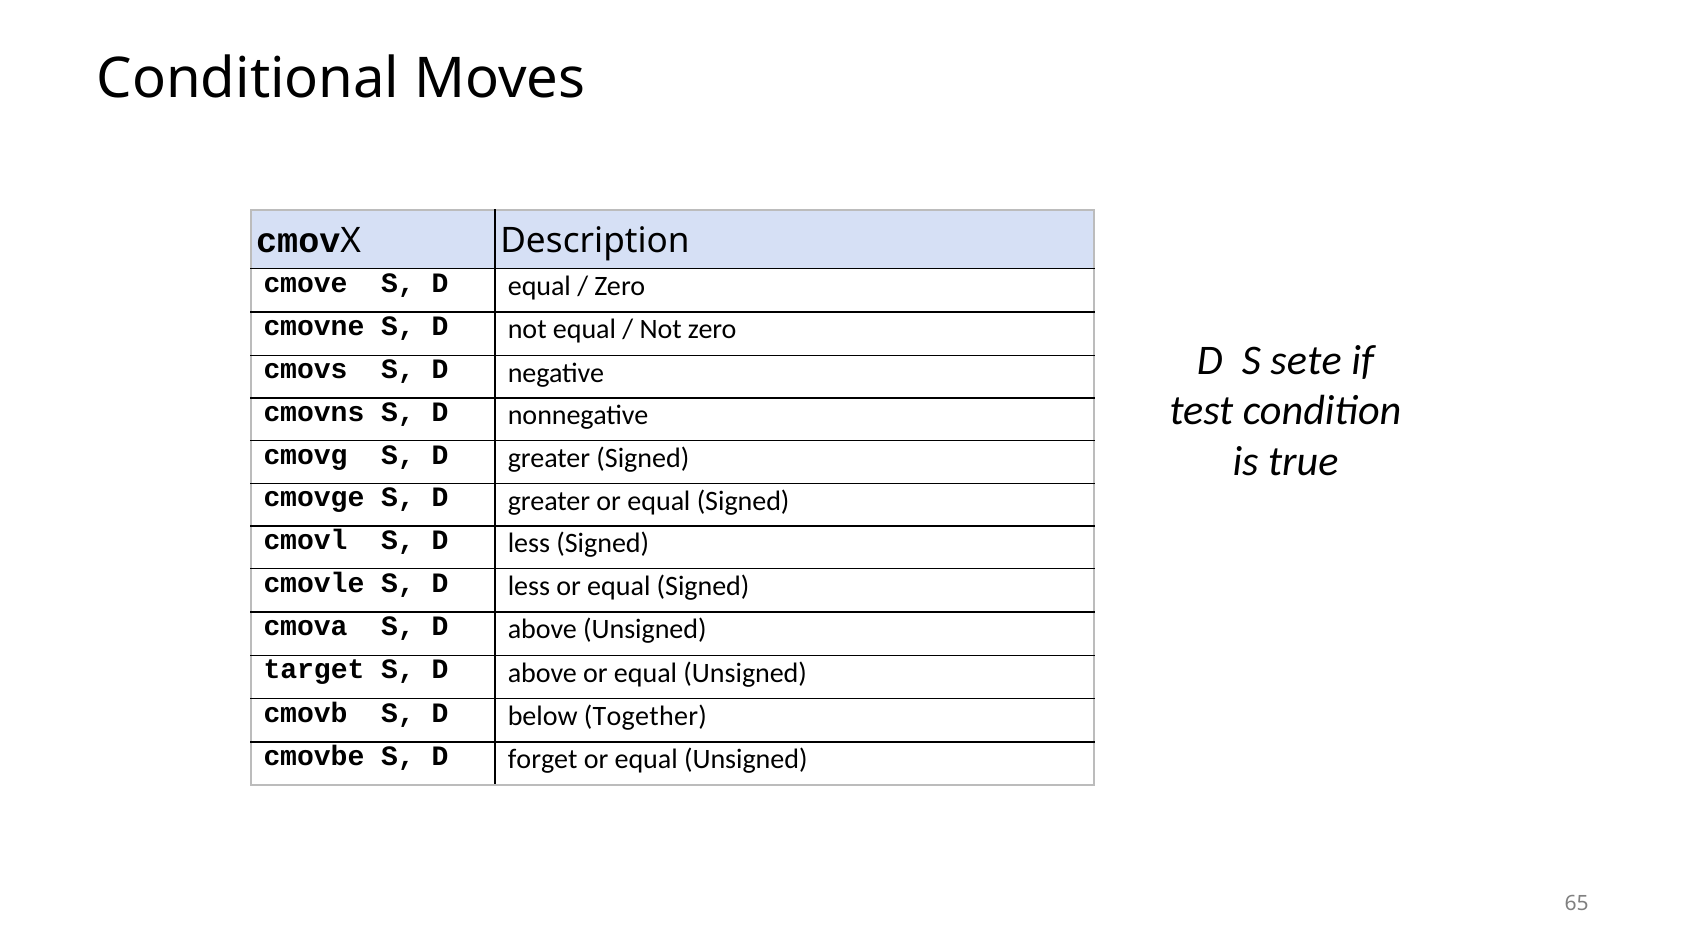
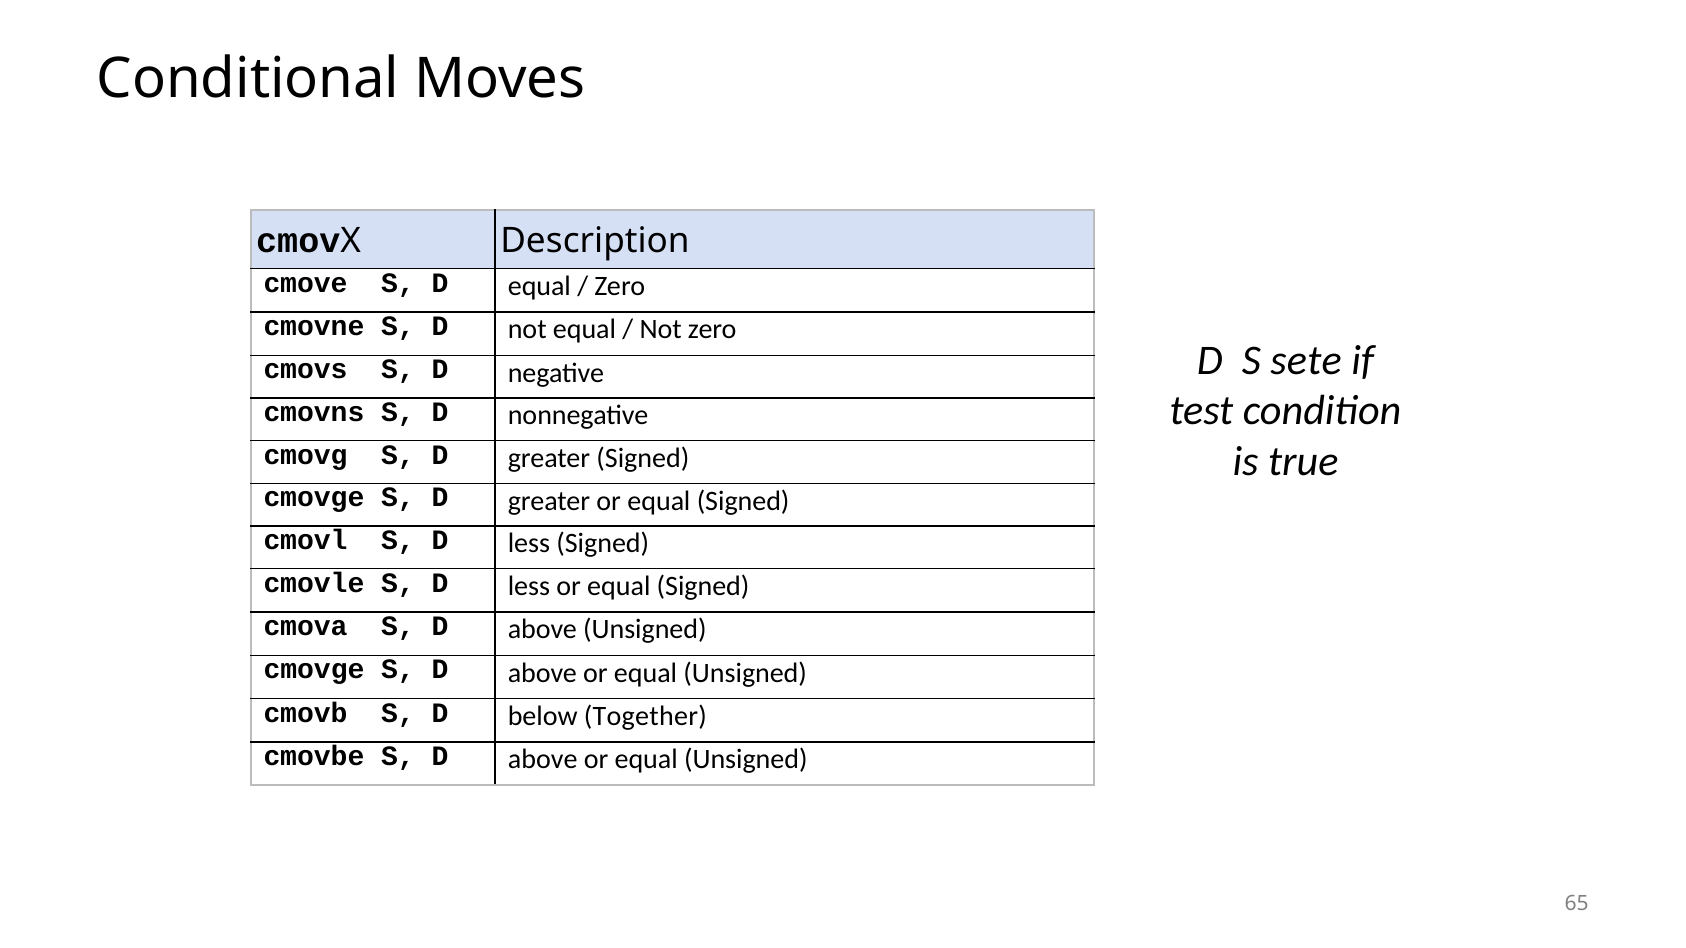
target: target -> cmovge (314, 670)
cmovbe S D forget: forget -> above (543, 760)
